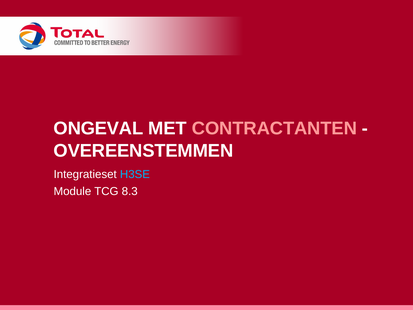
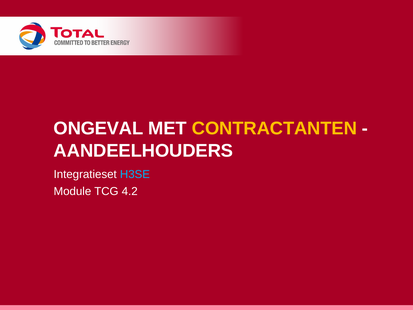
CONTRACTANTEN colour: pink -> yellow (274, 128)
OVEREENSTEMMEN: OVEREENSTEMMEN -> AANDEELHOUDERS (143, 151)
8.3: 8.3 -> 4.2 (130, 191)
